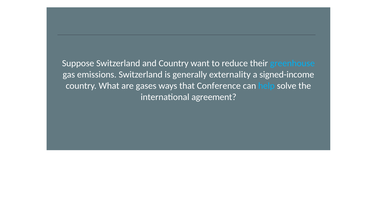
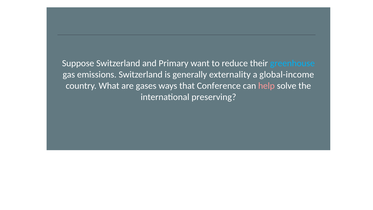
and Country: Country -> Primary (174, 63)
signed-income: signed-income -> global-income (287, 75)
help colour: light blue -> pink (266, 86)
agreement: agreement -> preserving (214, 97)
